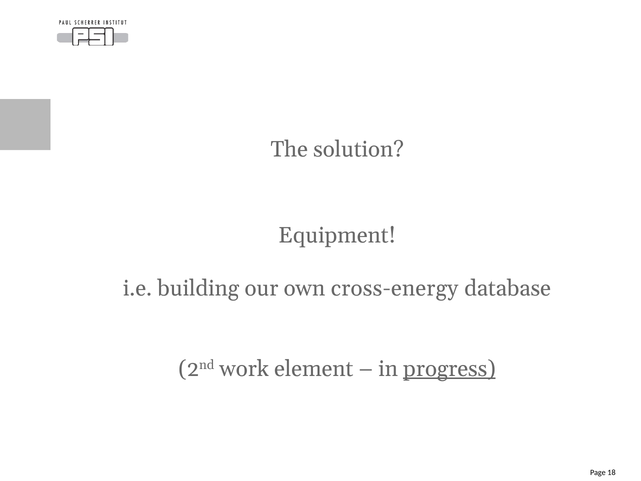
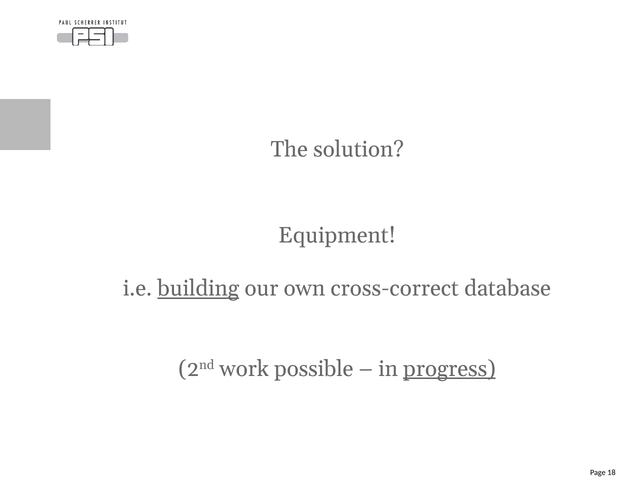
building underline: none -> present (198, 288)
cross-energy: cross-energy -> cross-correct (395, 288)
element: element -> possible (314, 369)
